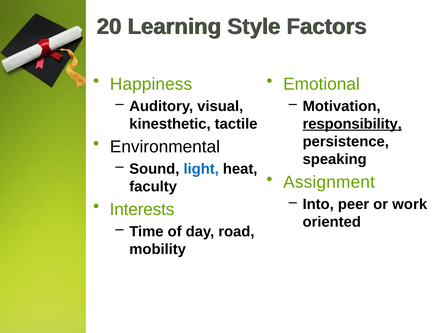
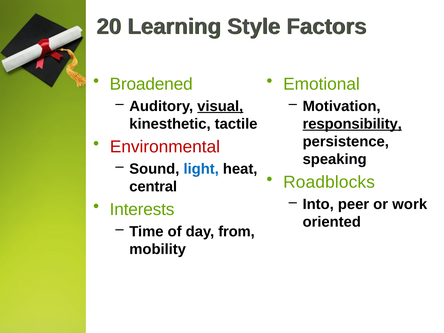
Happiness: Happiness -> Broadened (151, 84)
visual underline: none -> present (220, 106)
Environmental colour: black -> red (165, 147)
Assignment: Assignment -> Roadblocks (329, 182)
faculty: faculty -> central (153, 187)
road: road -> from (236, 231)
